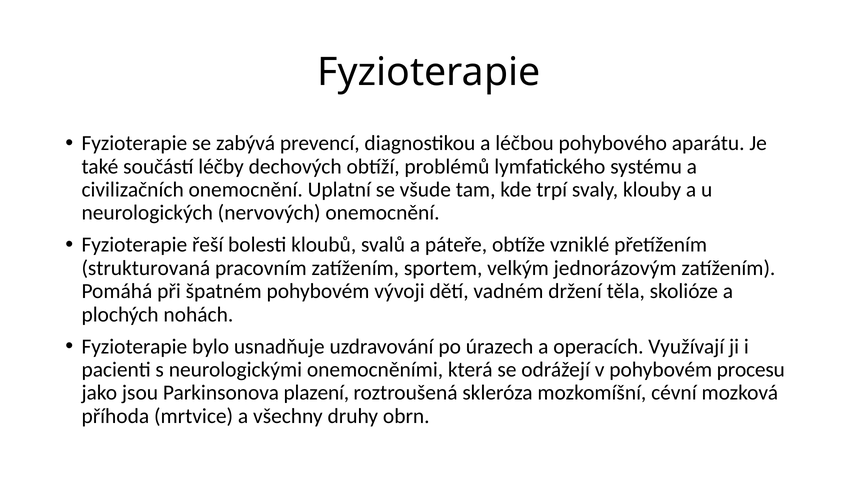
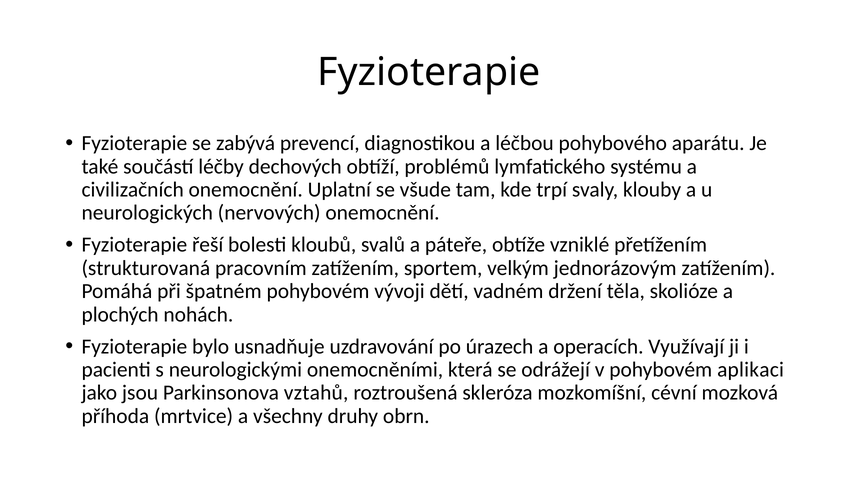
procesu: procesu -> aplikaci (751, 369)
plazení: plazení -> vztahů (316, 393)
